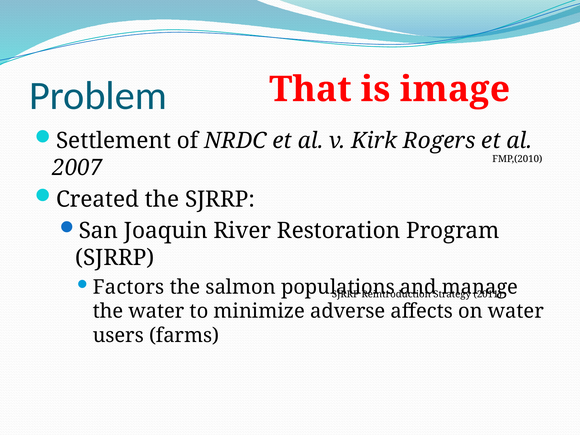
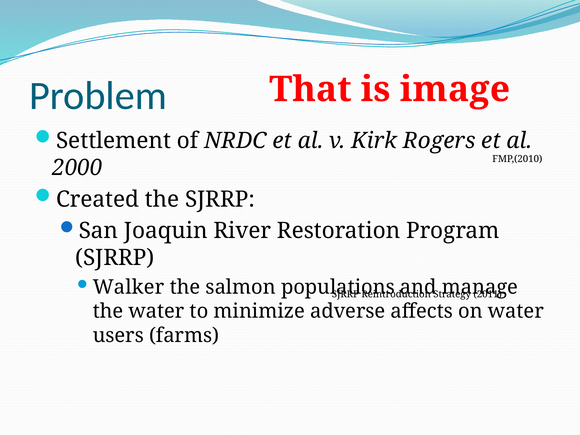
2007: 2007 -> 2000 (77, 168)
Factors: Factors -> Walker (129, 287)
